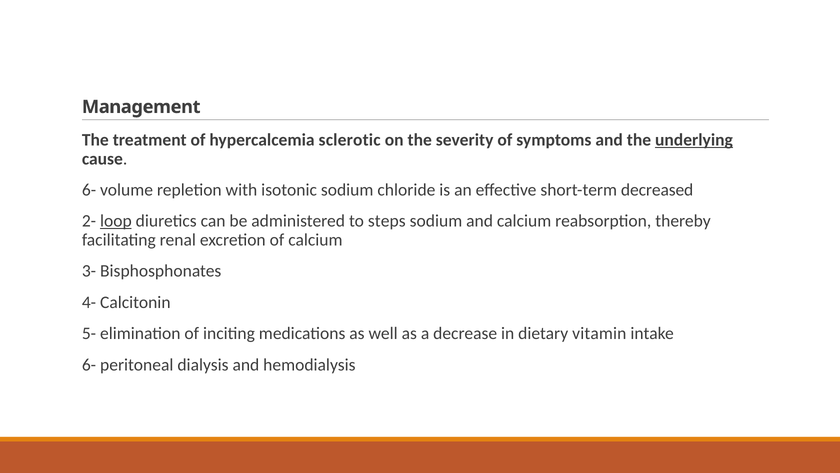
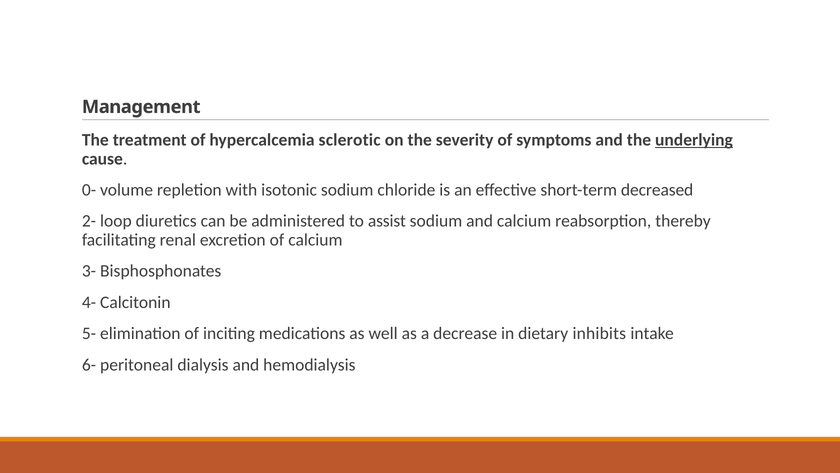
6-: 6- -> 0- (89, 190)
loop underline: present -> none (116, 221)
steps: steps -> assist (387, 221)
vitamin: vitamin -> inhibits (599, 333)
